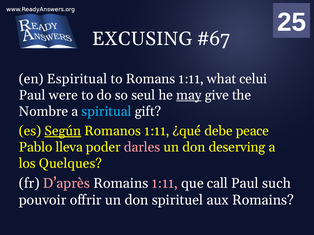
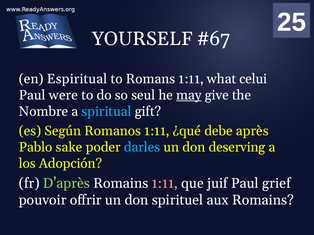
EXCUSING: EXCUSING -> YOURSELF (142, 39)
Según underline: present -> none (63, 131)
peace: peace -> après (252, 131)
lleva: lleva -> sake (69, 147)
darles colour: pink -> light blue (142, 147)
Quelques: Quelques -> Adopción (71, 164)
D’après colour: pink -> light green (66, 184)
call: call -> juif (217, 184)
such: such -> grief (276, 184)
